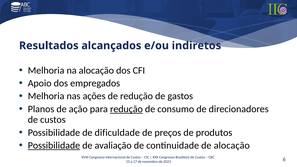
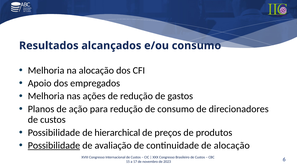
e/ou indiretos: indiretos -> consumo (196, 46)
redução underline: present -> none (126, 109)
dificuldade: dificuldade -> hierarchical (117, 133)
